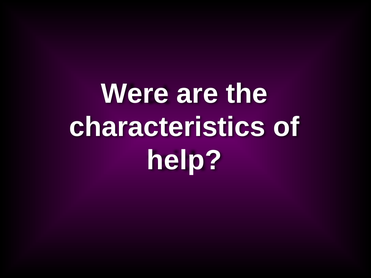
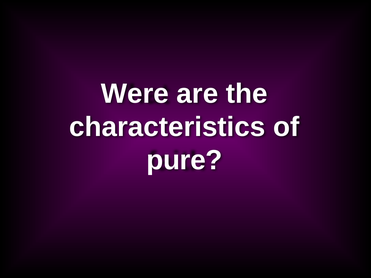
help: help -> pure (184, 160)
